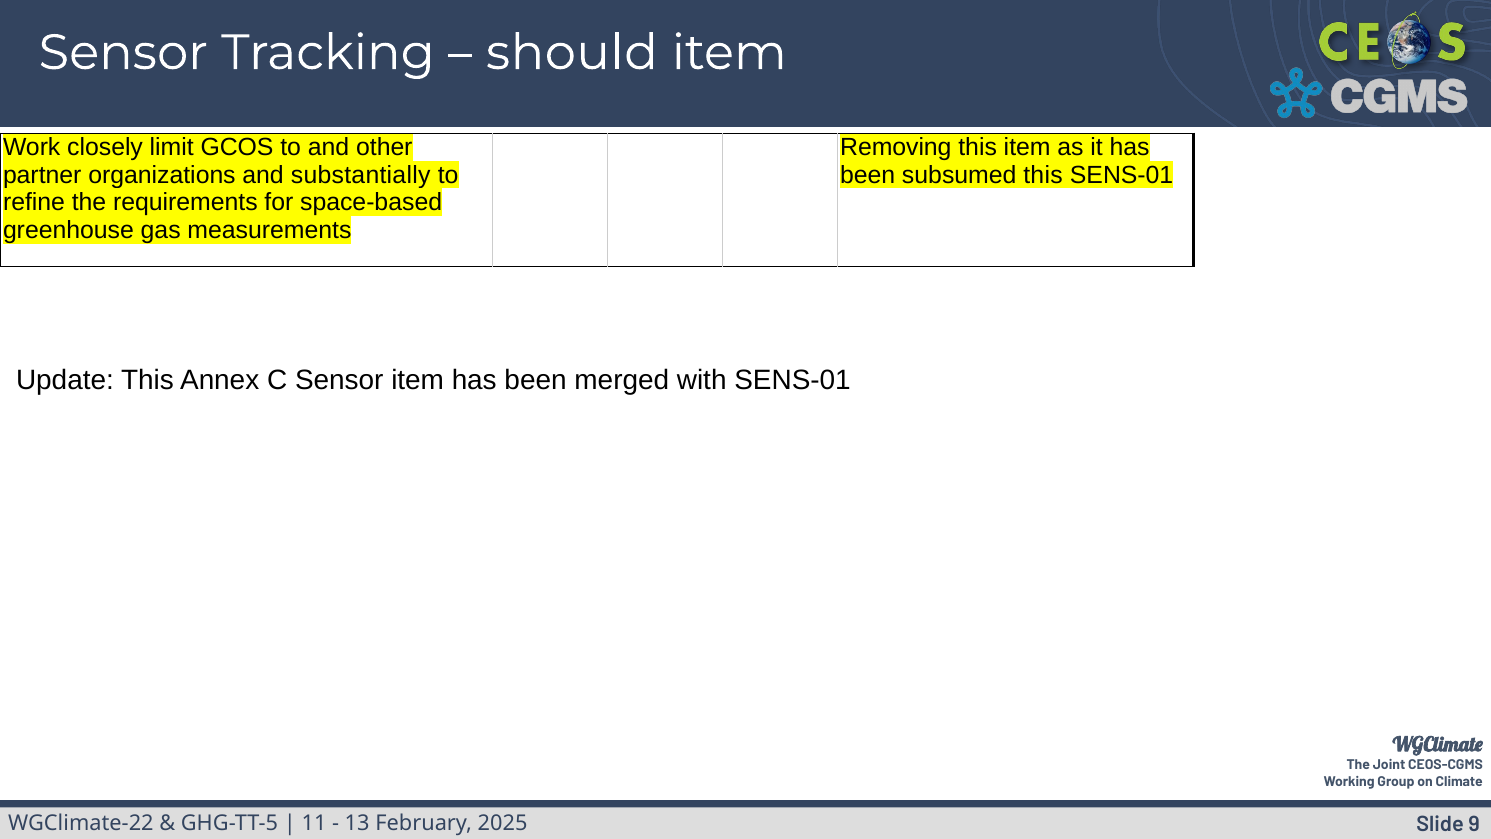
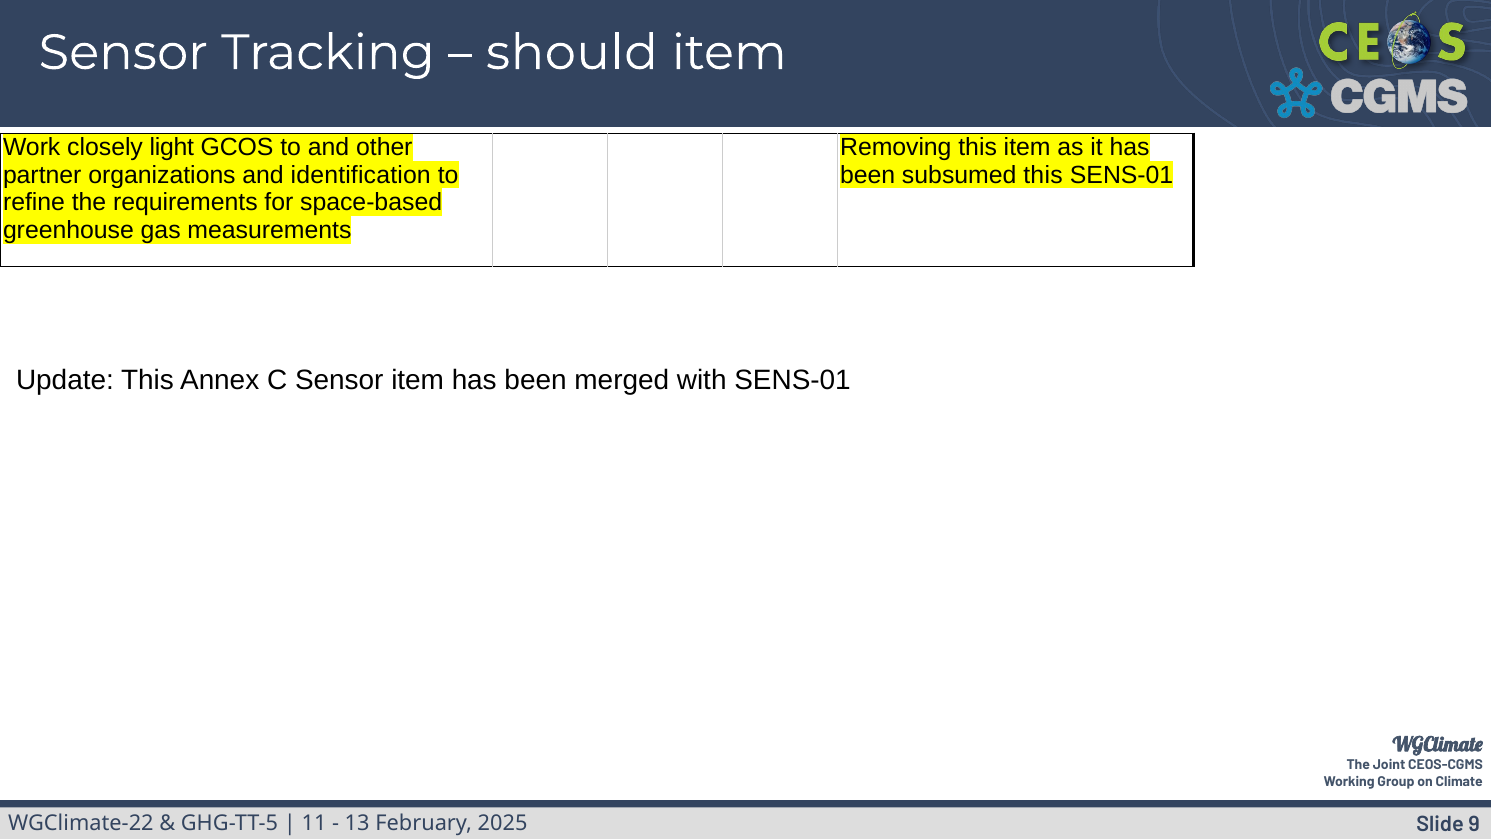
limit: limit -> light (172, 147)
substantially: substantially -> identification (361, 175)
